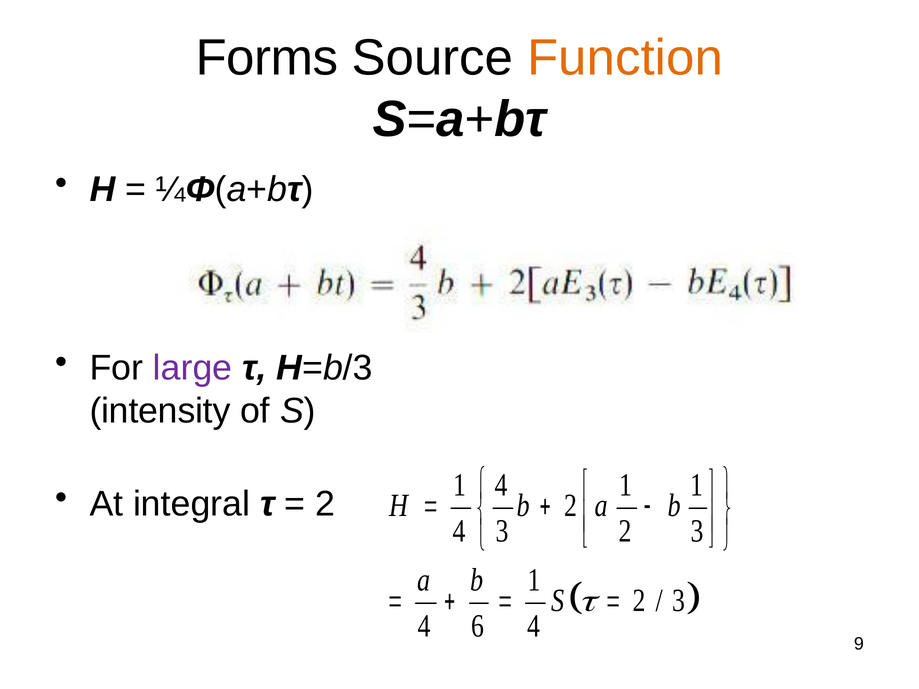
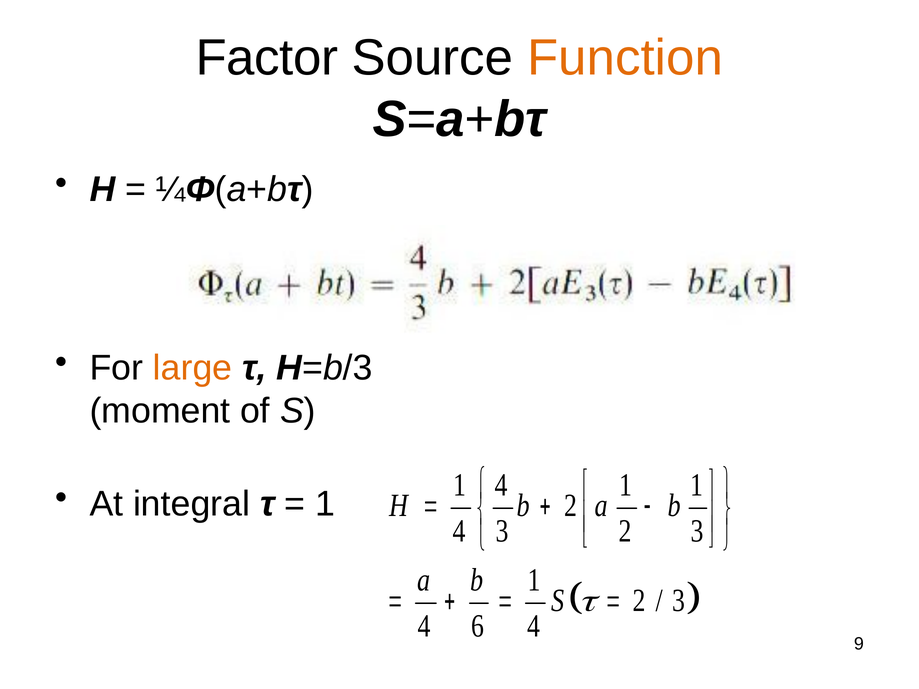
Forms: Forms -> Factor (267, 58)
large colour: purple -> orange (193, 368)
intensity: intensity -> moment (160, 411)
2: 2 -> 1 (325, 504)
